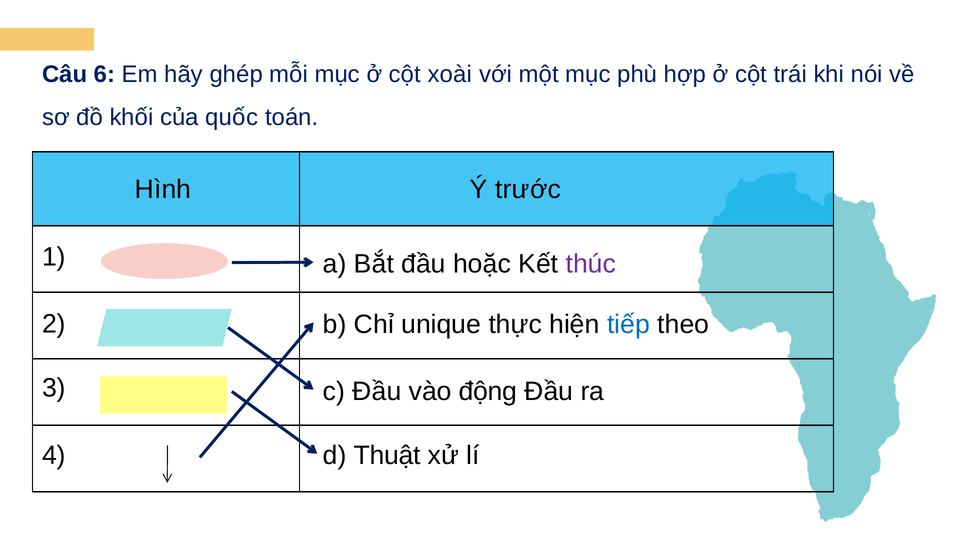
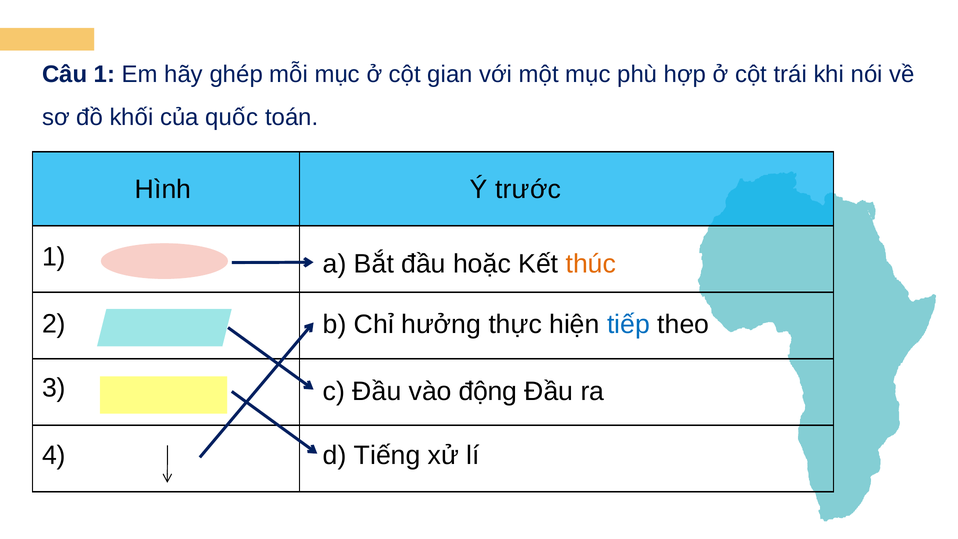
Câu 6: 6 -> 1 (105, 74)
xoài: xoài -> gian (450, 74)
thúc colour: purple -> orange (591, 264)
unique: unique -> hưởng (441, 324)
Thuật: Thuật -> Tiếng (387, 455)
